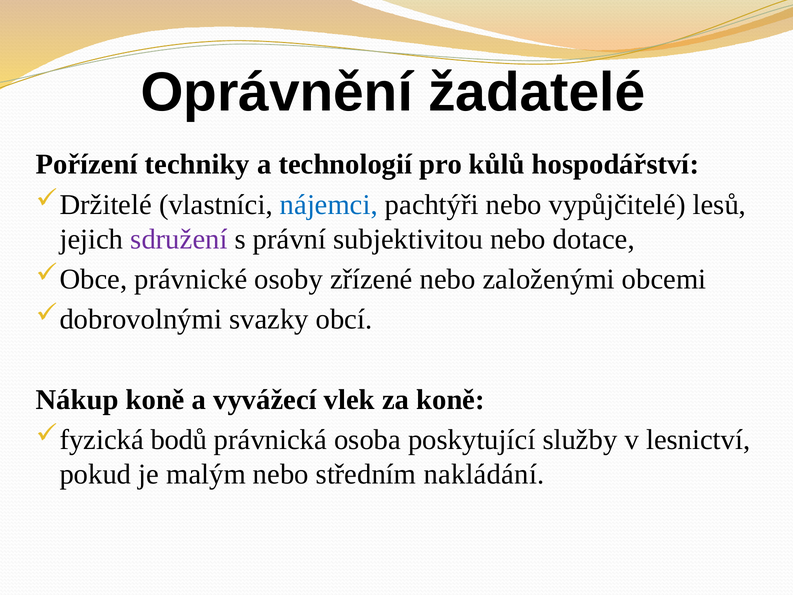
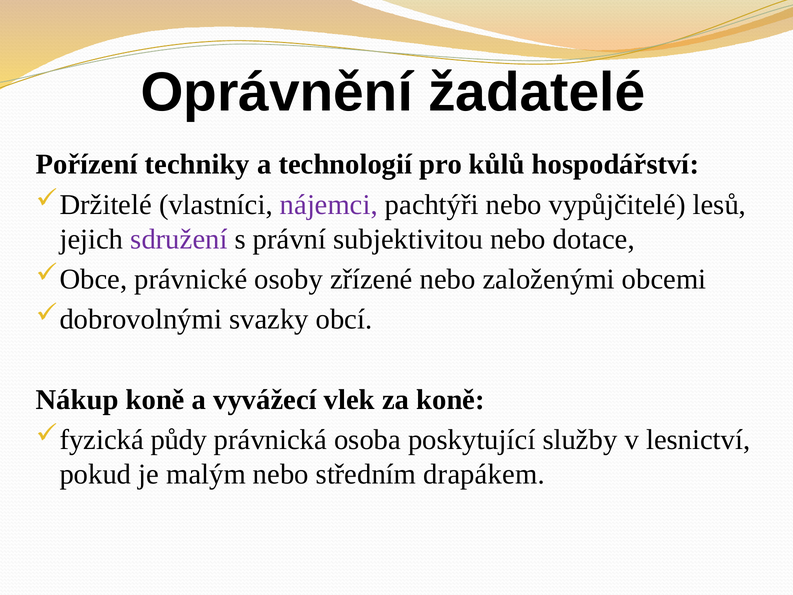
nájemci colour: blue -> purple (329, 205)
bodů: bodů -> půdy (179, 440)
nakládání: nakládání -> drapákem (484, 474)
